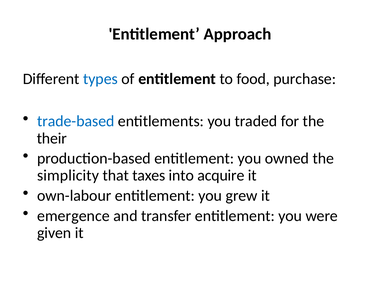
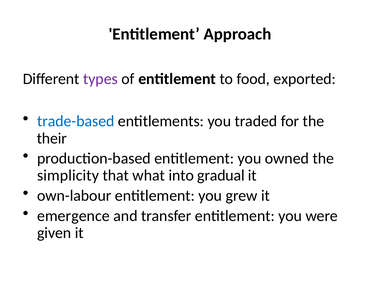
types colour: blue -> purple (100, 79)
purchase: purchase -> exported (305, 79)
taxes: taxes -> what (149, 176)
acquire: acquire -> gradual (221, 176)
